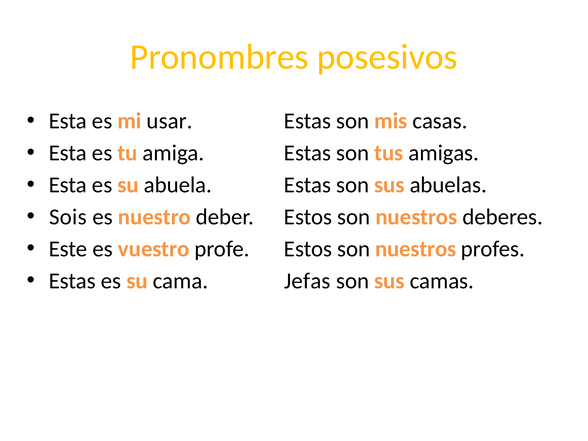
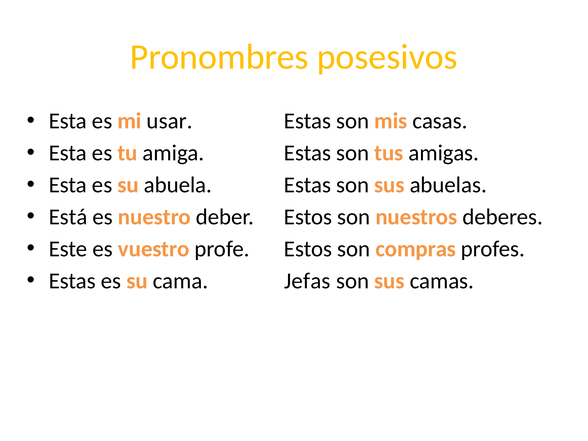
Sois: Sois -> Está (68, 217)
profe Estos son nuestros: nuestros -> compras (416, 249)
